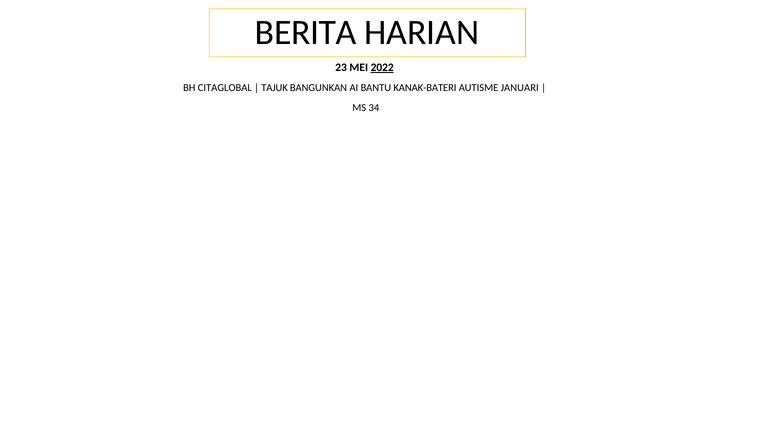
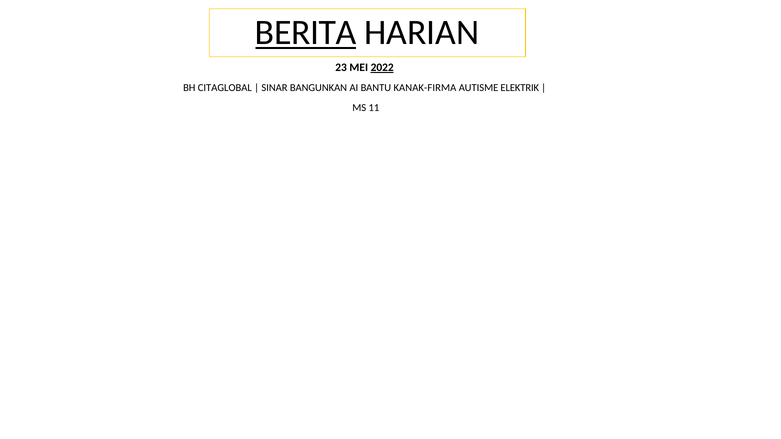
BERITA underline: none -> present (306, 33)
TAJUK: TAJUK -> SINAR (275, 88)
KANAK-BATERI: KANAK-BATERI -> KANAK-FIRMA (425, 88)
JANUARI: JANUARI -> ELEKTRIK (520, 88)
34: 34 -> 11 (374, 108)
